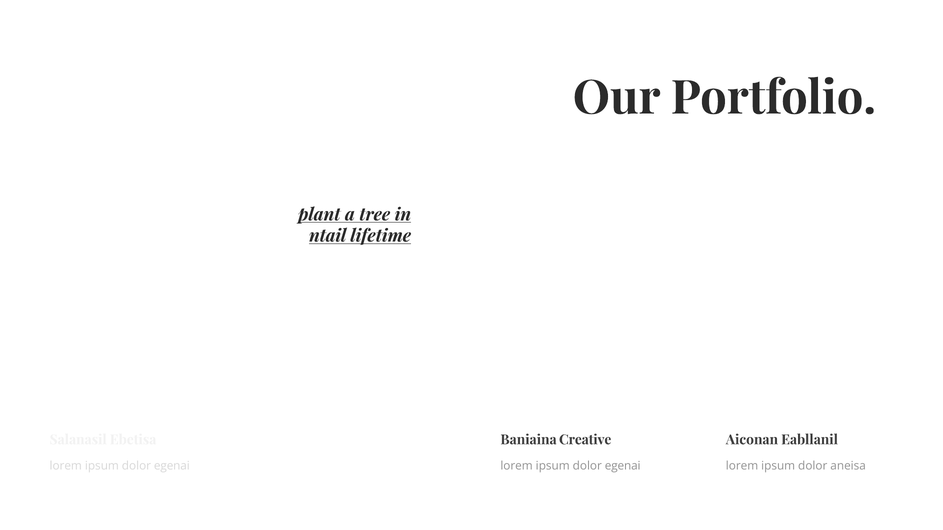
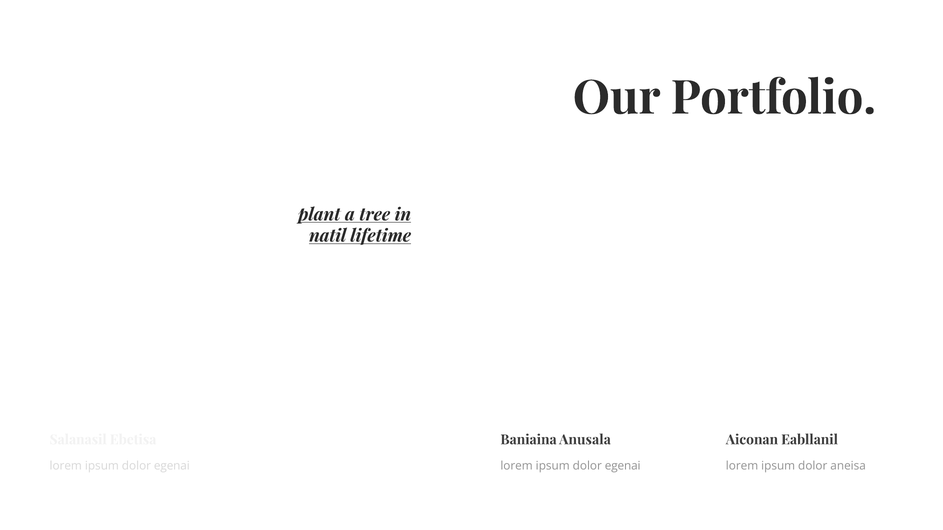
ntail: ntail -> natil (328, 236)
Creative: Creative -> Anusala (585, 440)
